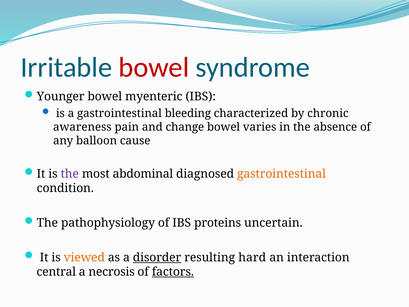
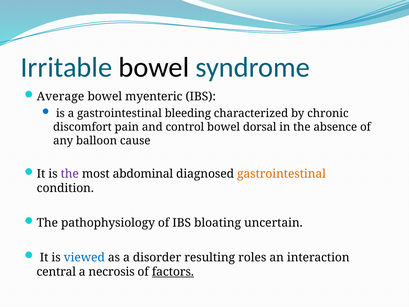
bowel colour: red -> black (154, 68)
Younger: Younger -> Average (61, 97)
awareness: awareness -> discomfort (82, 127)
change: change -> control (185, 127)
varies: varies -> dorsal (260, 127)
proteins: proteins -> bloating (218, 223)
viewed colour: orange -> blue (84, 257)
disorder underline: present -> none (157, 257)
hard: hard -> roles (252, 257)
